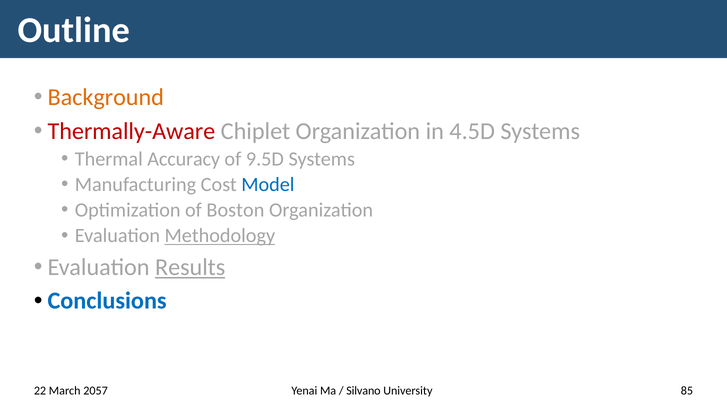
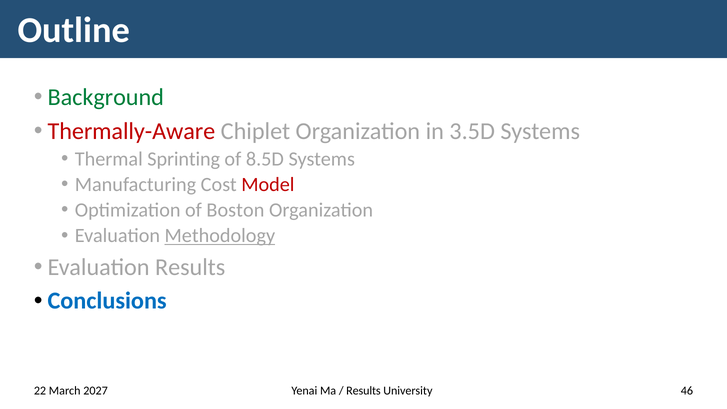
Background colour: orange -> green (106, 97)
4.5D: 4.5D -> 3.5D (472, 131)
Accuracy: Accuracy -> Sprinting (184, 159)
9.5D: 9.5D -> 8.5D (265, 159)
Model colour: blue -> red (268, 184)
Results underline: present -> none (190, 267)
2057: 2057 -> 2027 (96, 391)
Silvano: Silvano -> Results (363, 391)
85: 85 -> 46 (687, 391)
